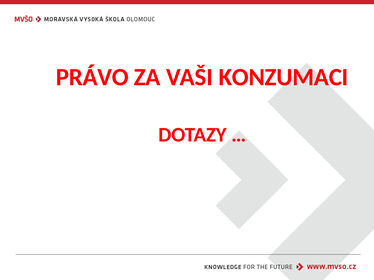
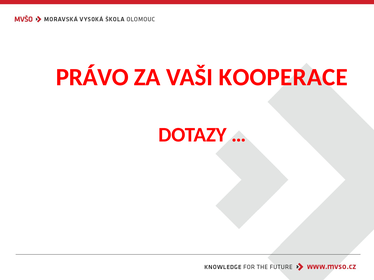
KONZUMACI: KONZUMACI -> KOOPERACE (283, 77)
